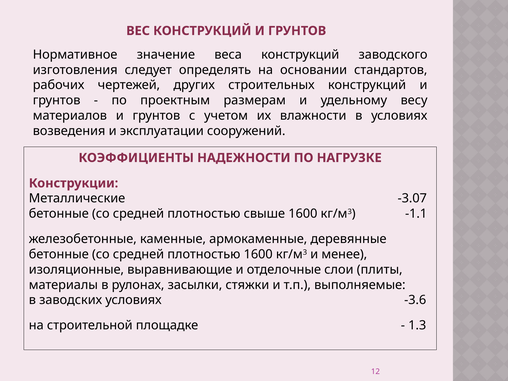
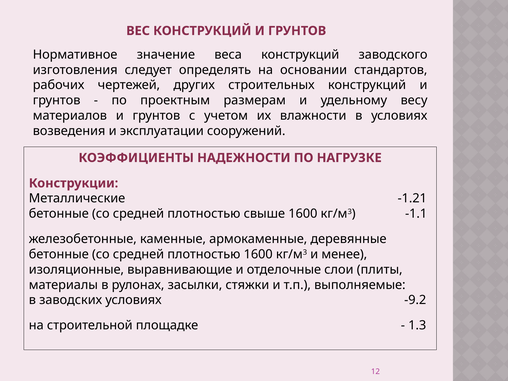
-3.07: -3.07 -> -1.21 (412, 198)
-3.6: -3.6 -> -9.2 (415, 300)
